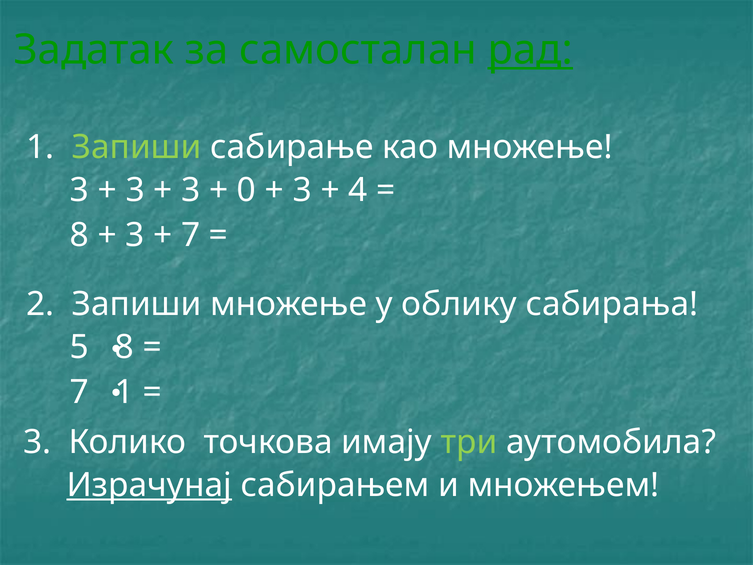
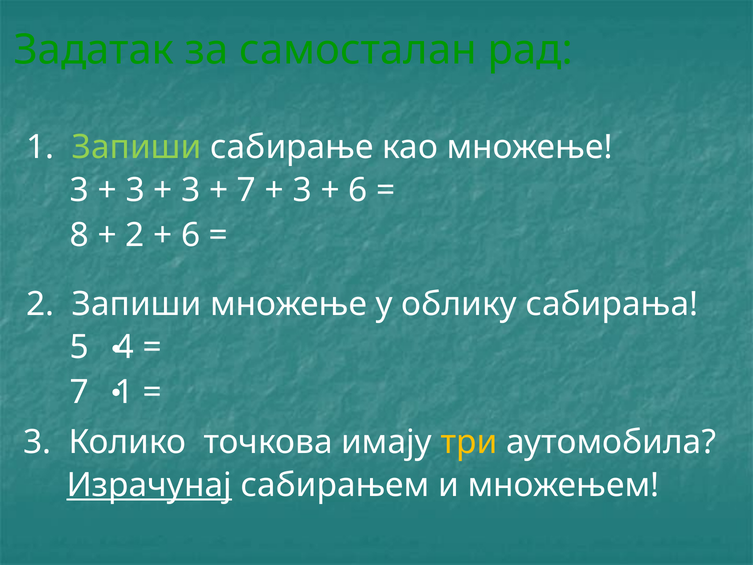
рад underline: present -> none (530, 50)
0: 0 -> 7 (247, 190)
4: 4 -> 6 (358, 190)
3: 3 -> 2 (135, 235)
7: 7 -> 6 (191, 235)
5 8: 8 -> 4 (125, 347)
три colour: light green -> yellow (469, 442)
